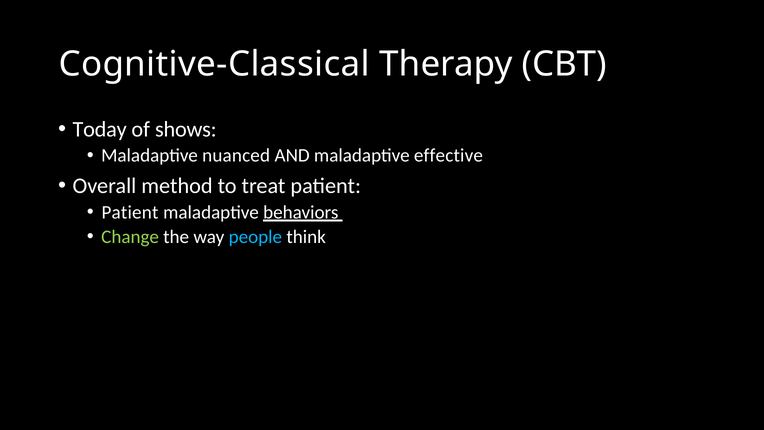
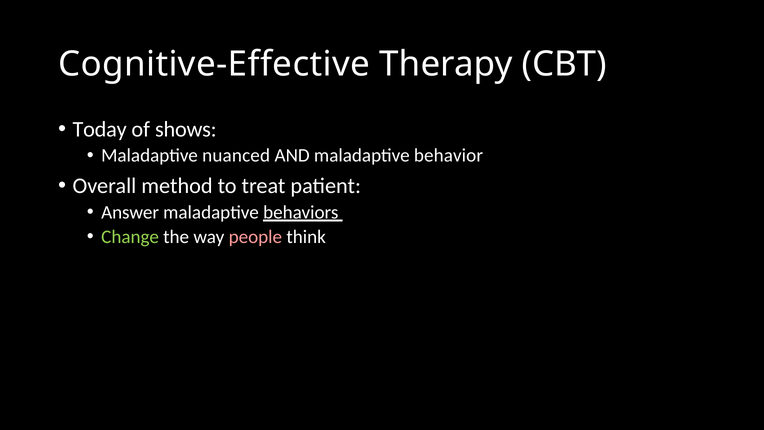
Cognitive-Classical: Cognitive-Classical -> Cognitive-Effective (214, 64)
effective: effective -> behavior (448, 156)
Patient: Patient -> Answer (130, 212)
people colour: light blue -> pink (255, 237)
